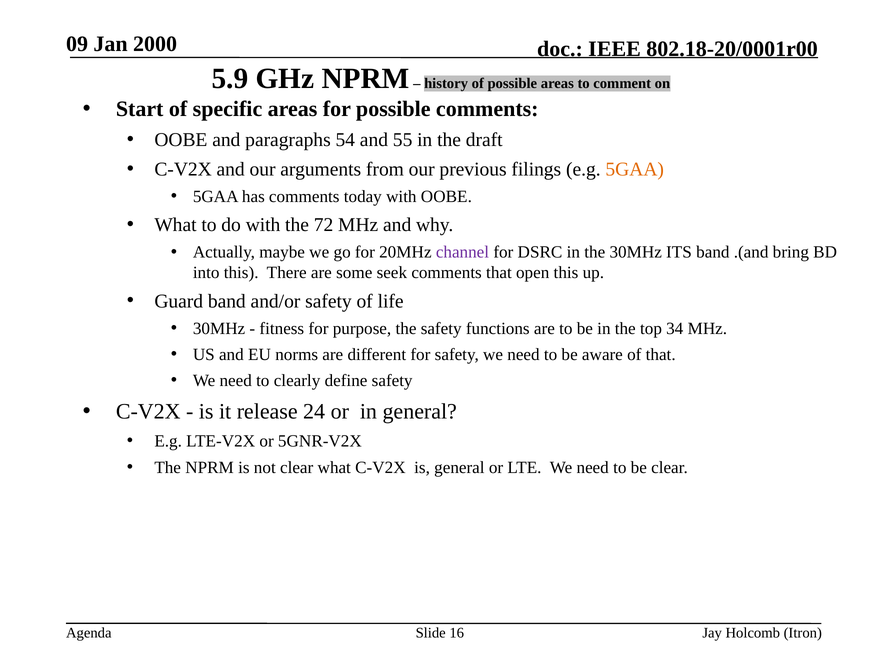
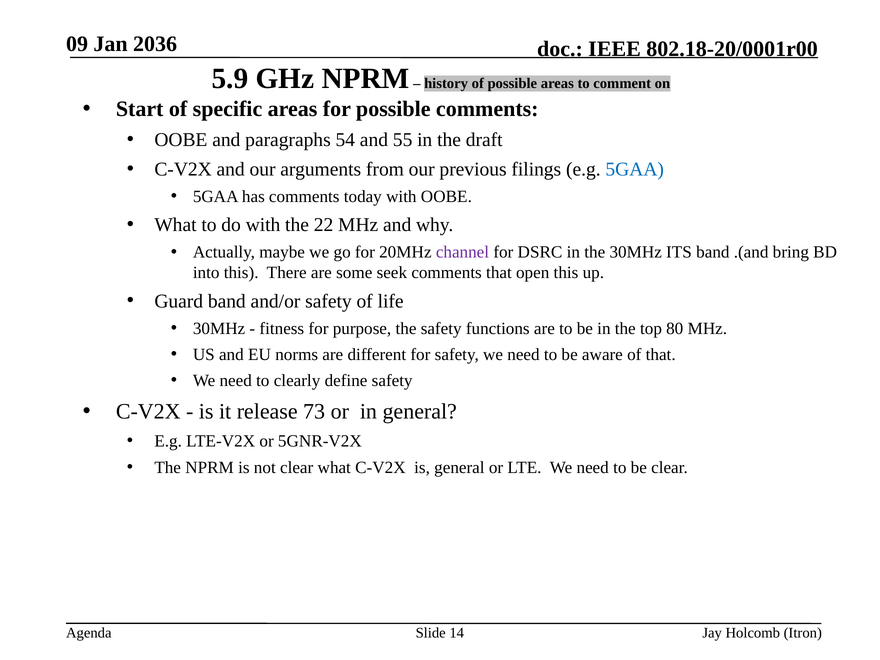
2000: 2000 -> 2036 (155, 44)
5GAA colour: orange -> blue (635, 169)
72: 72 -> 22 (324, 225)
34: 34 -> 80 (675, 328)
24: 24 -> 73 (314, 412)
16: 16 -> 14 (457, 633)
